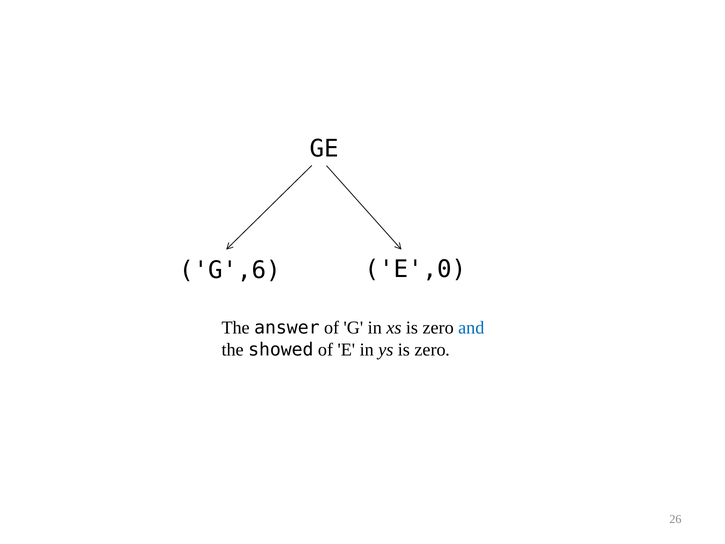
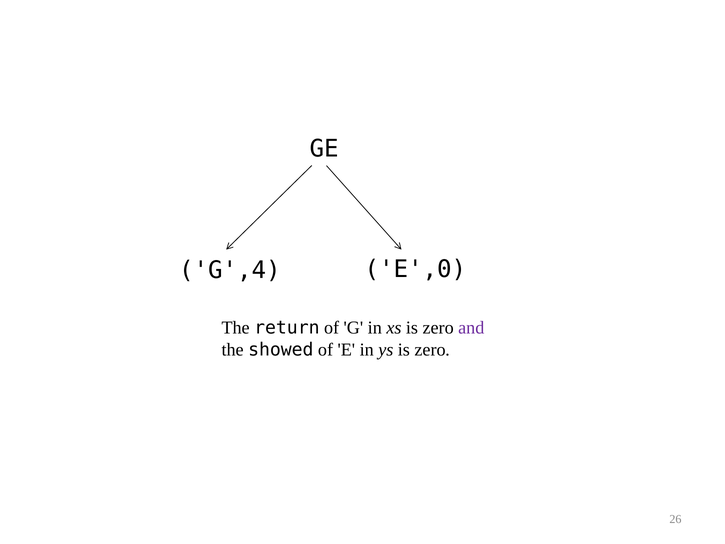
G',6: G',6 -> G',4 (230, 270)
answer: answer -> return (287, 328)
and colour: blue -> purple (471, 328)
